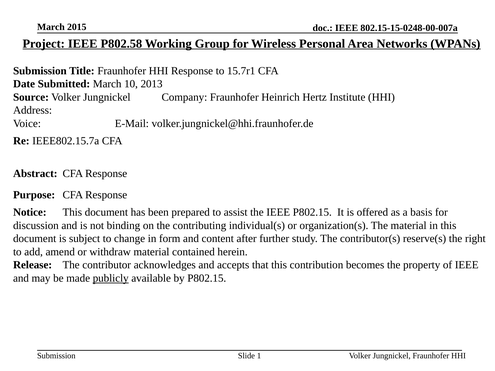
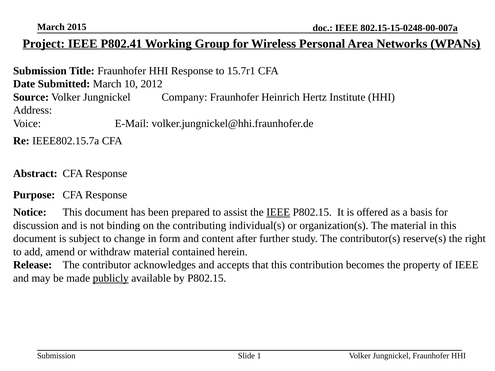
P802.58: P802.58 -> P802.41 (121, 44)
2013: 2013 -> 2012 (152, 84)
IEEE underline: none -> present (278, 212)
